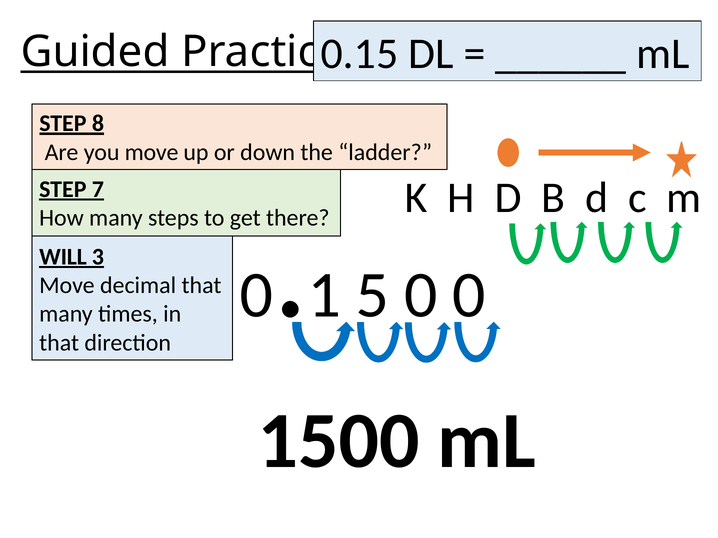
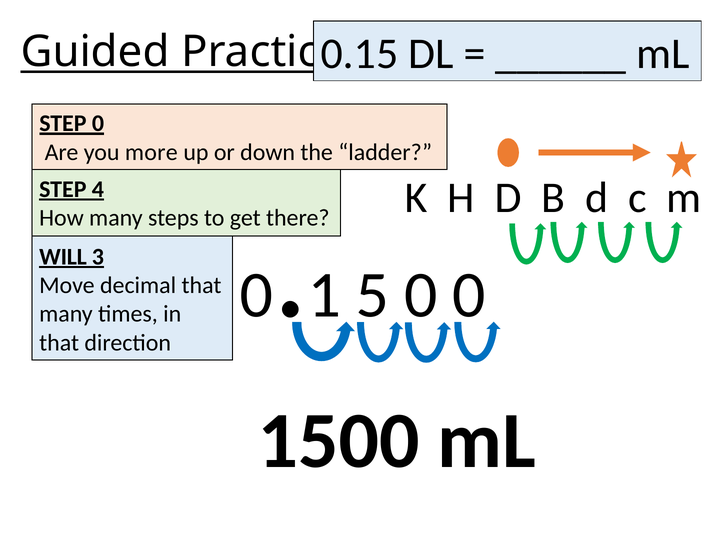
STEP 8: 8 -> 0 (98, 124)
you move: move -> more (151, 152)
7: 7 -> 4 (98, 189)
